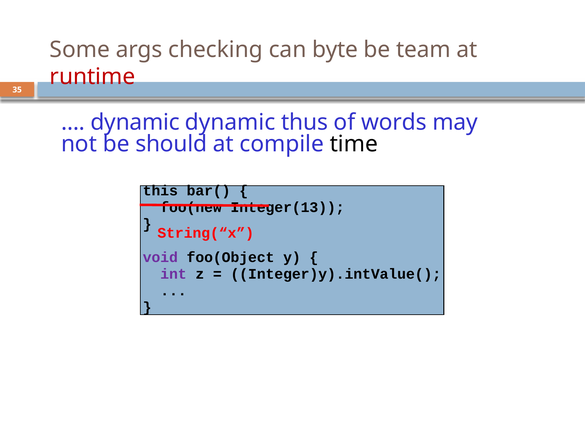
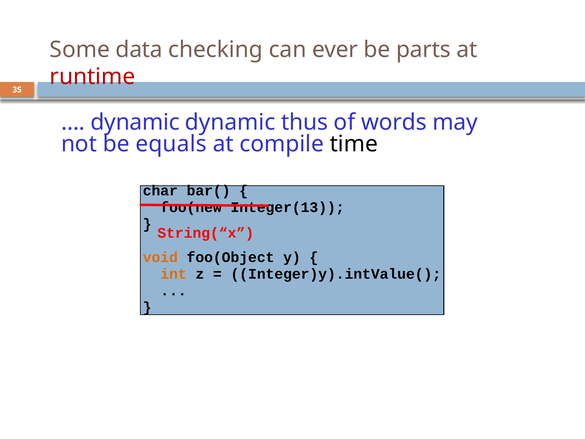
args: args -> data (139, 49)
byte: byte -> ever (335, 49)
team: team -> parts (423, 49)
should: should -> equals (171, 144)
this: this -> char (160, 191)
void colour: purple -> orange (160, 257)
int colour: purple -> orange (173, 274)
